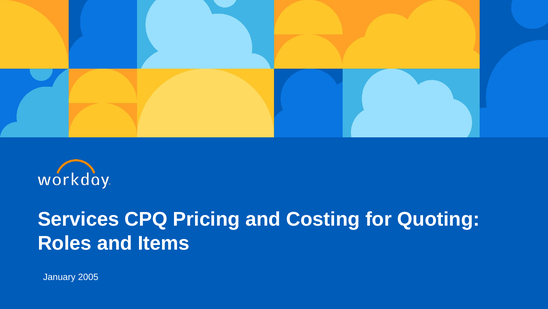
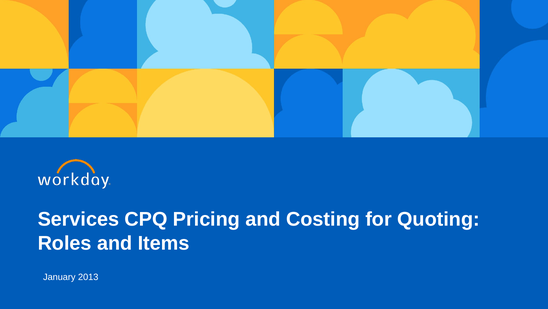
2005: 2005 -> 2013 (88, 277)
